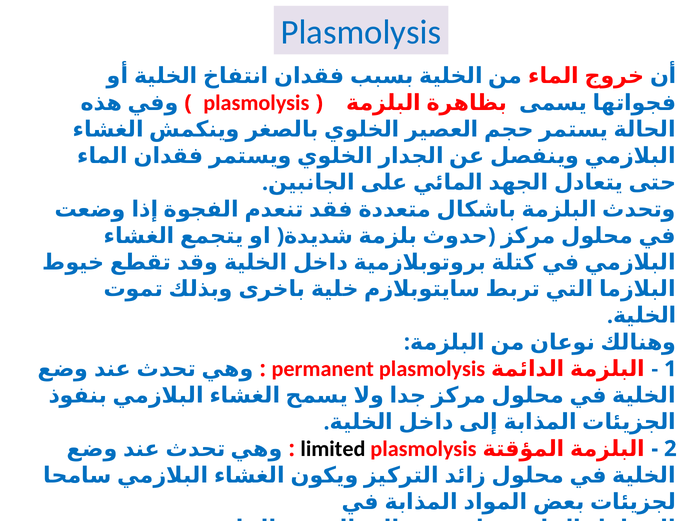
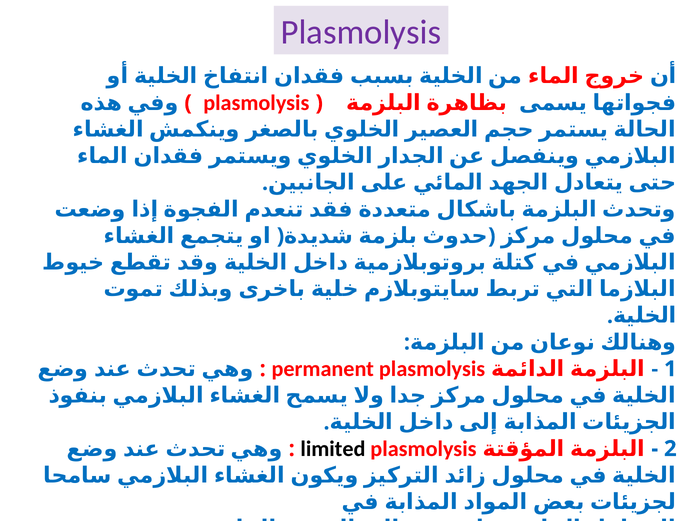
Plasmolysis colour: blue -> purple (361, 32)
